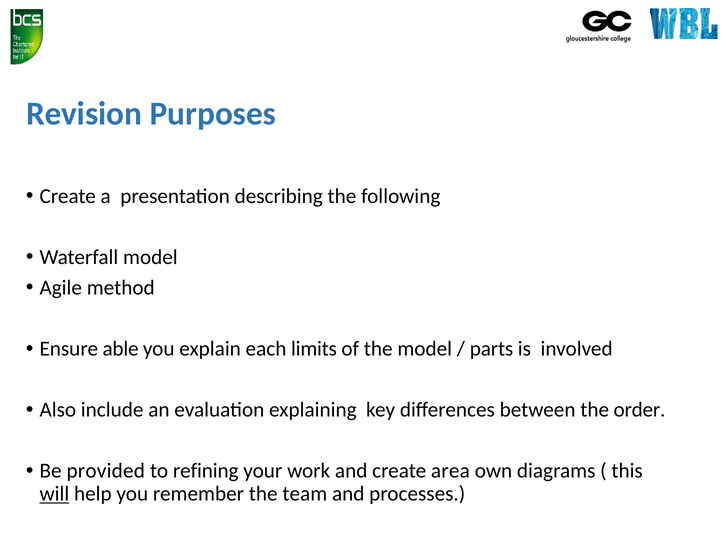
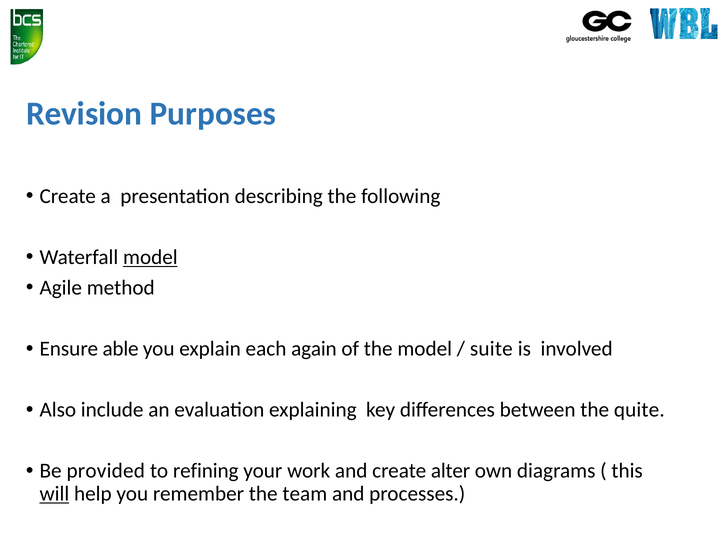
model underline: none -> present (150, 257)
limits: limits -> again (314, 348)
parts: parts -> suite (491, 348)
order: order -> quite (639, 409)
area: area -> alter (451, 470)
